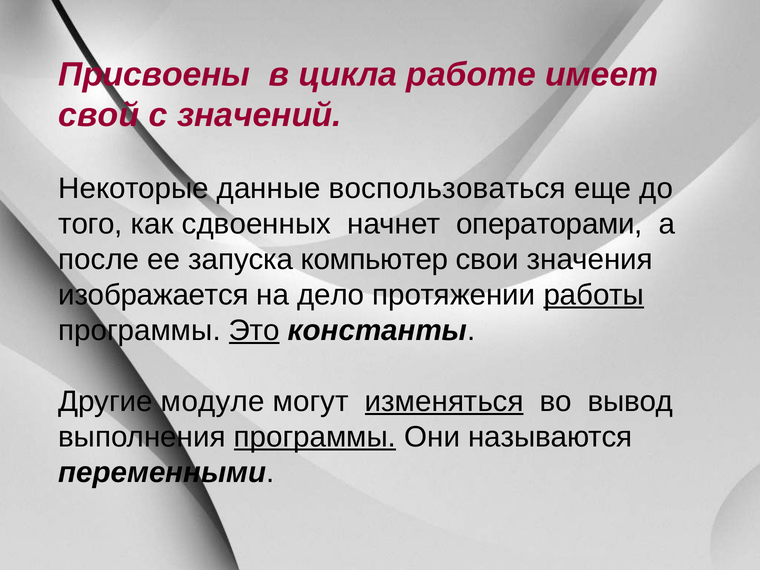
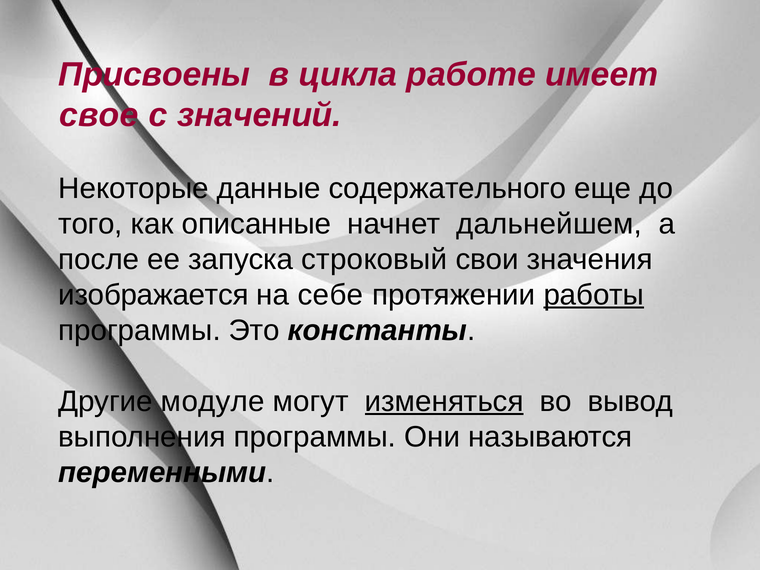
свой: свой -> свое (99, 115)
воспользоваться: воспользоваться -> содержательного (448, 188)
сдвоенных: сдвоенных -> описанные (257, 224)
операторами: операторами -> дальнейшем (549, 224)
компьютер: компьютер -> строковый (374, 259)
дело: дело -> себе (331, 295)
Это underline: present -> none (254, 330)
программы underline: present -> none (315, 437)
